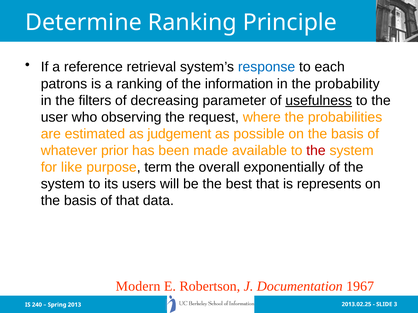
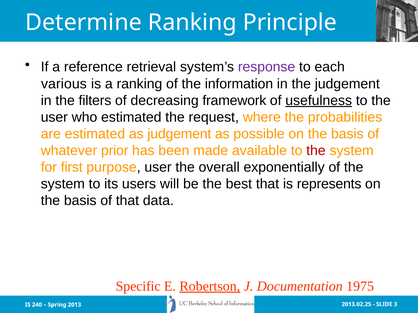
response colour: blue -> purple (267, 67)
patrons: patrons -> various (64, 84)
the probability: probability -> judgement (347, 84)
parameter: parameter -> framework (234, 101)
who observing: observing -> estimated (131, 117)
like: like -> first (72, 167)
purpose term: term -> user (158, 167)
Modern: Modern -> Specific (138, 287)
Robertson underline: none -> present (210, 287)
1967: 1967 -> 1975 (360, 287)
